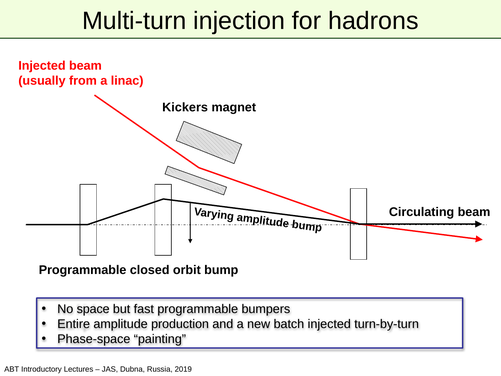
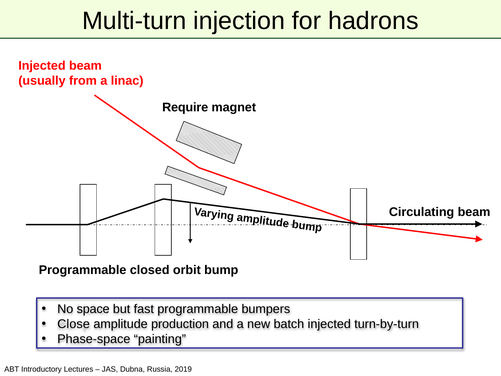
Kickers: Kickers -> Require (185, 107)
Entire: Entire -> Close (74, 324)
